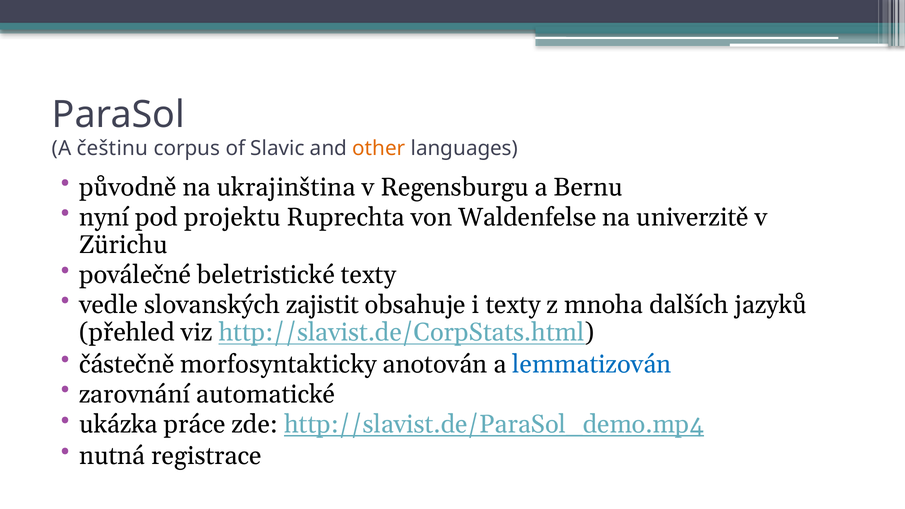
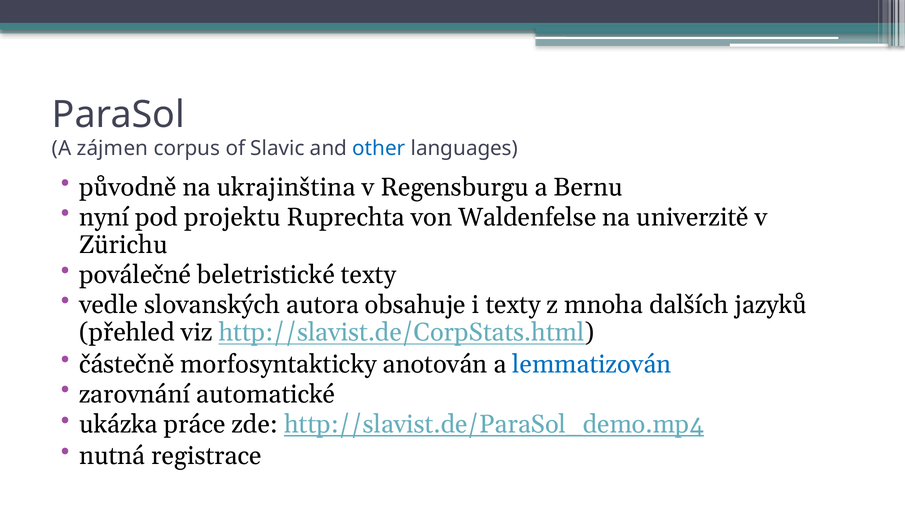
češtinu: češtinu -> zájmen (112, 148)
other colour: orange -> blue (379, 148)
zajistit: zajistit -> autora (323, 305)
